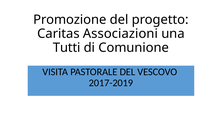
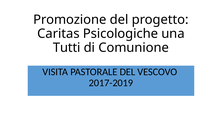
Associazioni: Associazioni -> Psicologiche (120, 34)
